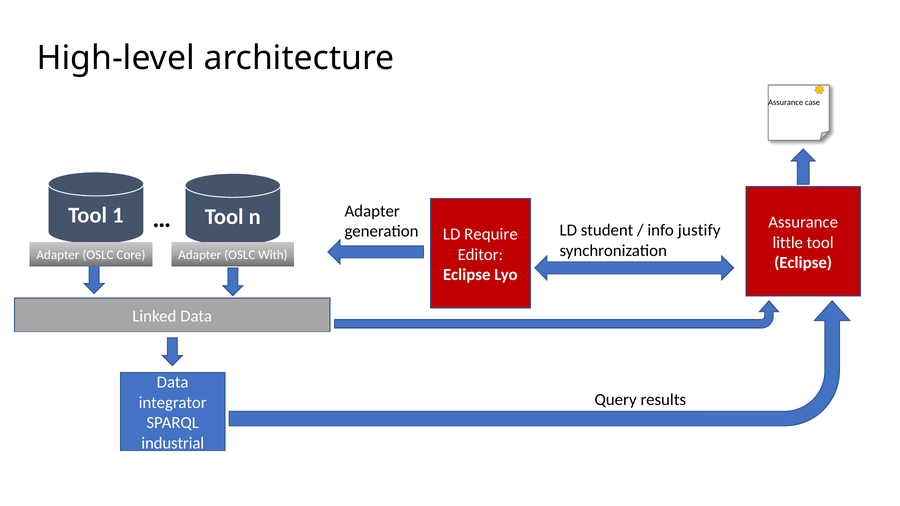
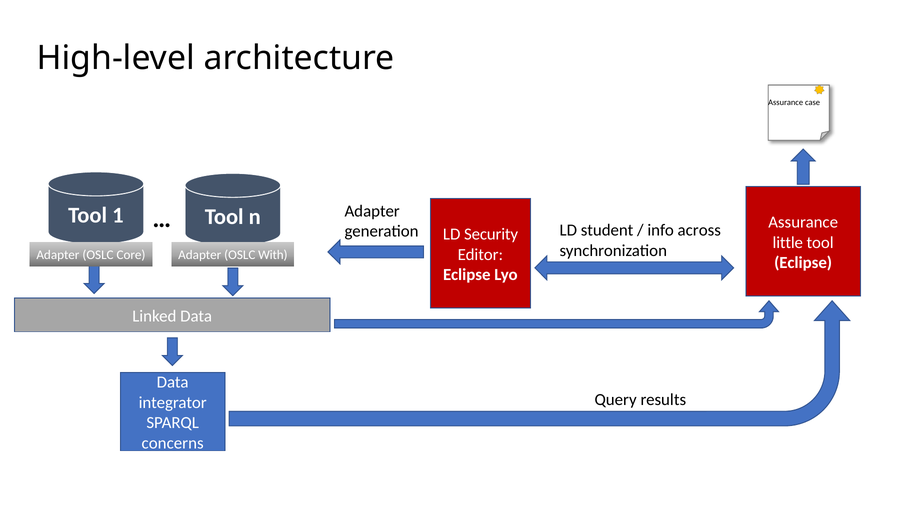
justify: justify -> across (699, 230)
Require: Require -> Security (491, 234)
industrial: industrial -> concerns (173, 443)
